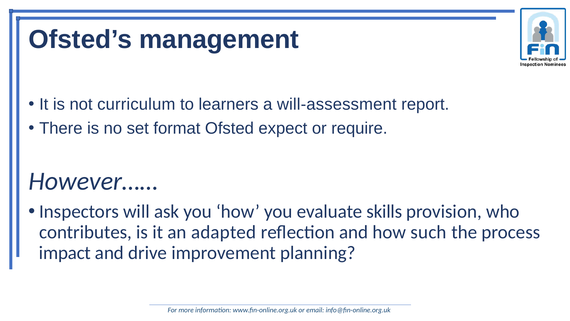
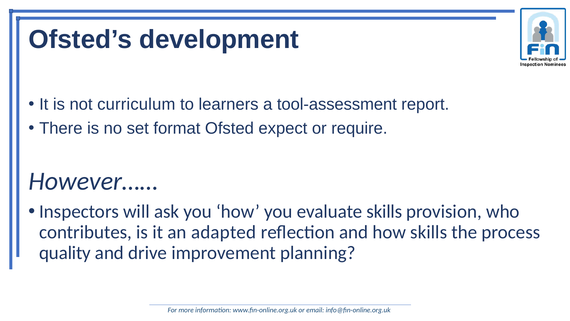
management: management -> development (219, 39)
will-assessment: will-assessment -> tool-assessment (337, 104)
how such: such -> skills (429, 232)
impact: impact -> quality (65, 253)
